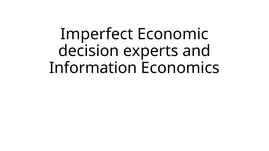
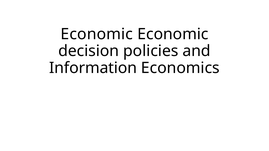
Imperfect: Imperfect -> Economic (97, 34)
experts: experts -> policies (151, 51)
